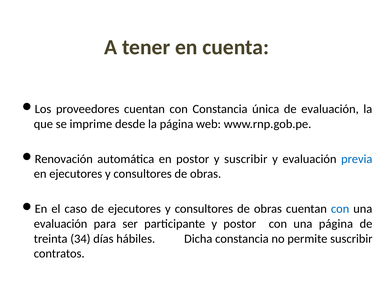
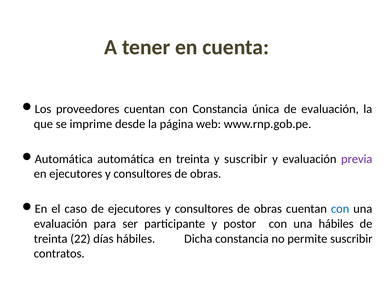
Renovación: Renovación -> Automática (64, 159)
en postor: postor -> treinta (193, 159)
previa colour: blue -> purple (357, 159)
una página: página -> hábiles (336, 224)
34: 34 -> 22 (80, 239)
